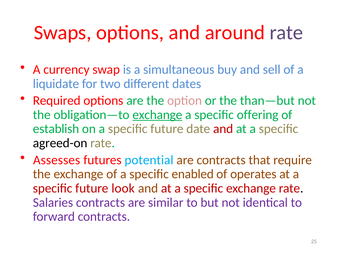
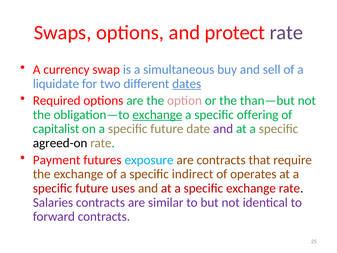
around: around -> protect (235, 33)
dates underline: none -> present (187, 84)
establish: establish -> capitalist (56, 129)
and colour: red -> purple (223, 129)
Assesses: Assesses -> Payment (57, 160)
potential: potential -> exposure (149, 160)
enabled: enabled -> indirect (193, 174)
look: look -> uses (123, 188)
